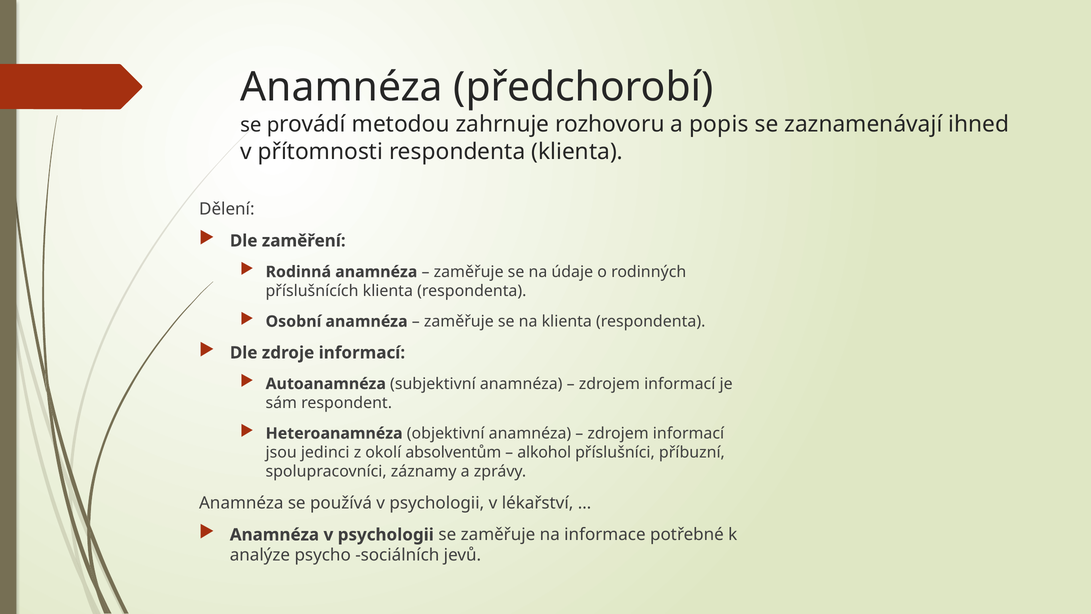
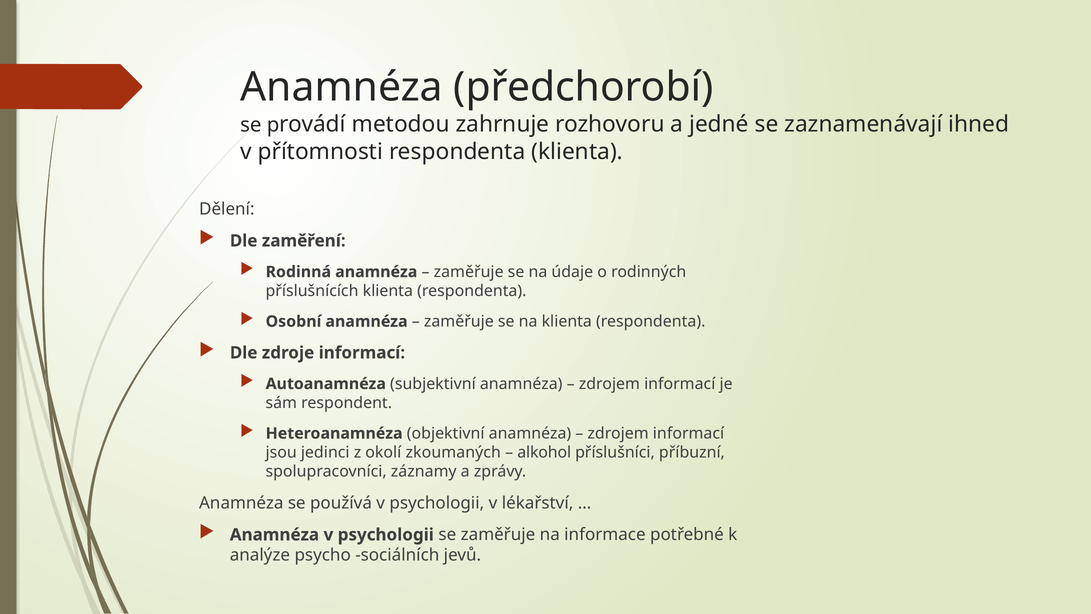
popis: popis -> jedné (719, 124)
absolventům: absolventům -> zkoumaných (453, 452)
